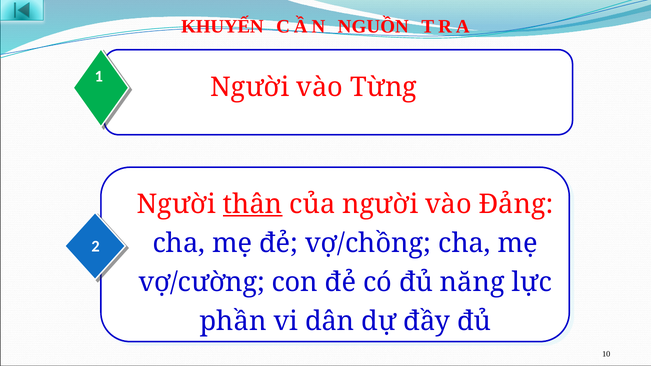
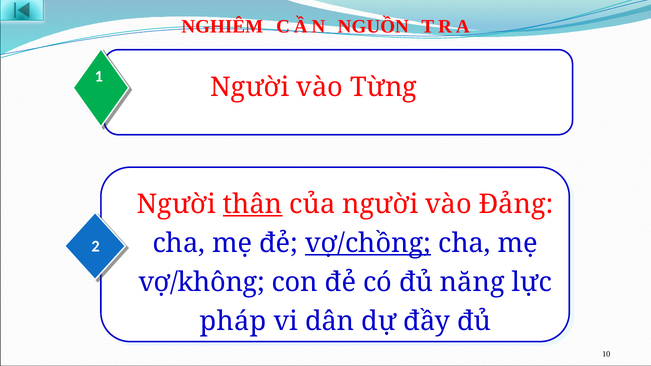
KHUYẾN: KHUYẾN -> NGHIÊM (222, 27)
vợ/chồng underline: none -> present (368, 243)
vợ/cường: vợ/cường -> vợ/không (202, 282)
phần: phần -> pháp (233, 321)
